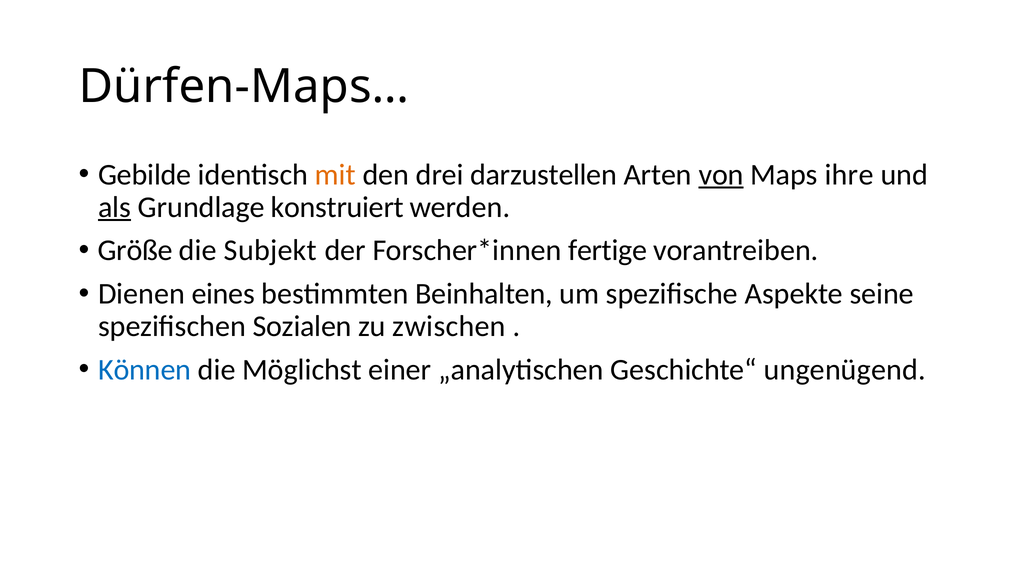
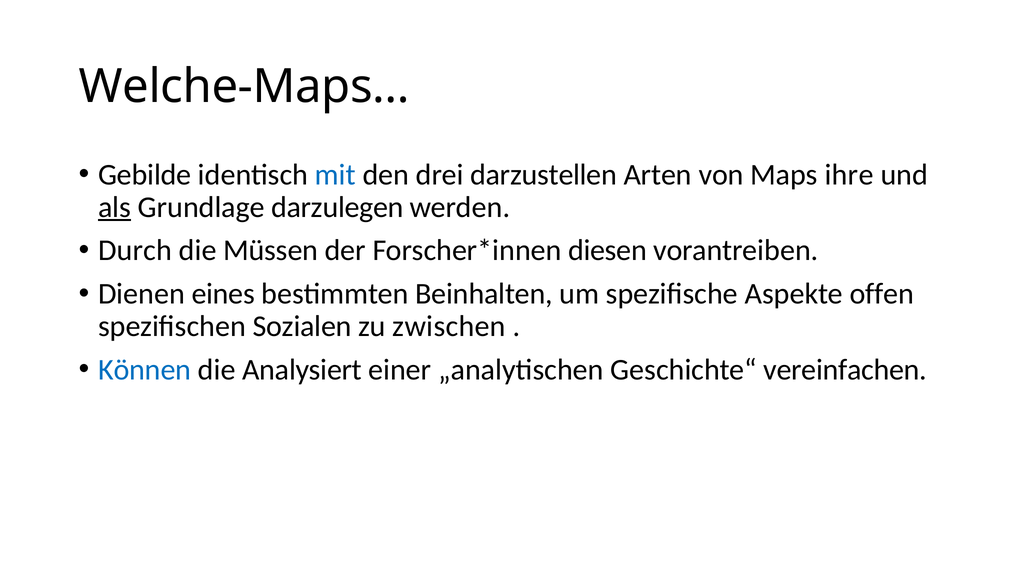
Dürfen-Maps…: Dürfen-Maps… -> Welche-Maps… (244, 87)
mit colour: orange -> blue (335, 174)
von underline: present -> none (721, 174)
konstruiert: konstruiert -> darzulegen (337, 207)
Größe: Größe -> Durch (135, 250)
Subjekt: Subjekt -> Müssen (271, 250)
fertige: fertige -> diesen (608, 250)
seine: seine -> offen (882, 294)
Möglichst: Möglichst -> Analysiert (302, 369)
ungenügend: ungenügend -> vereinfachen (845, 369)
